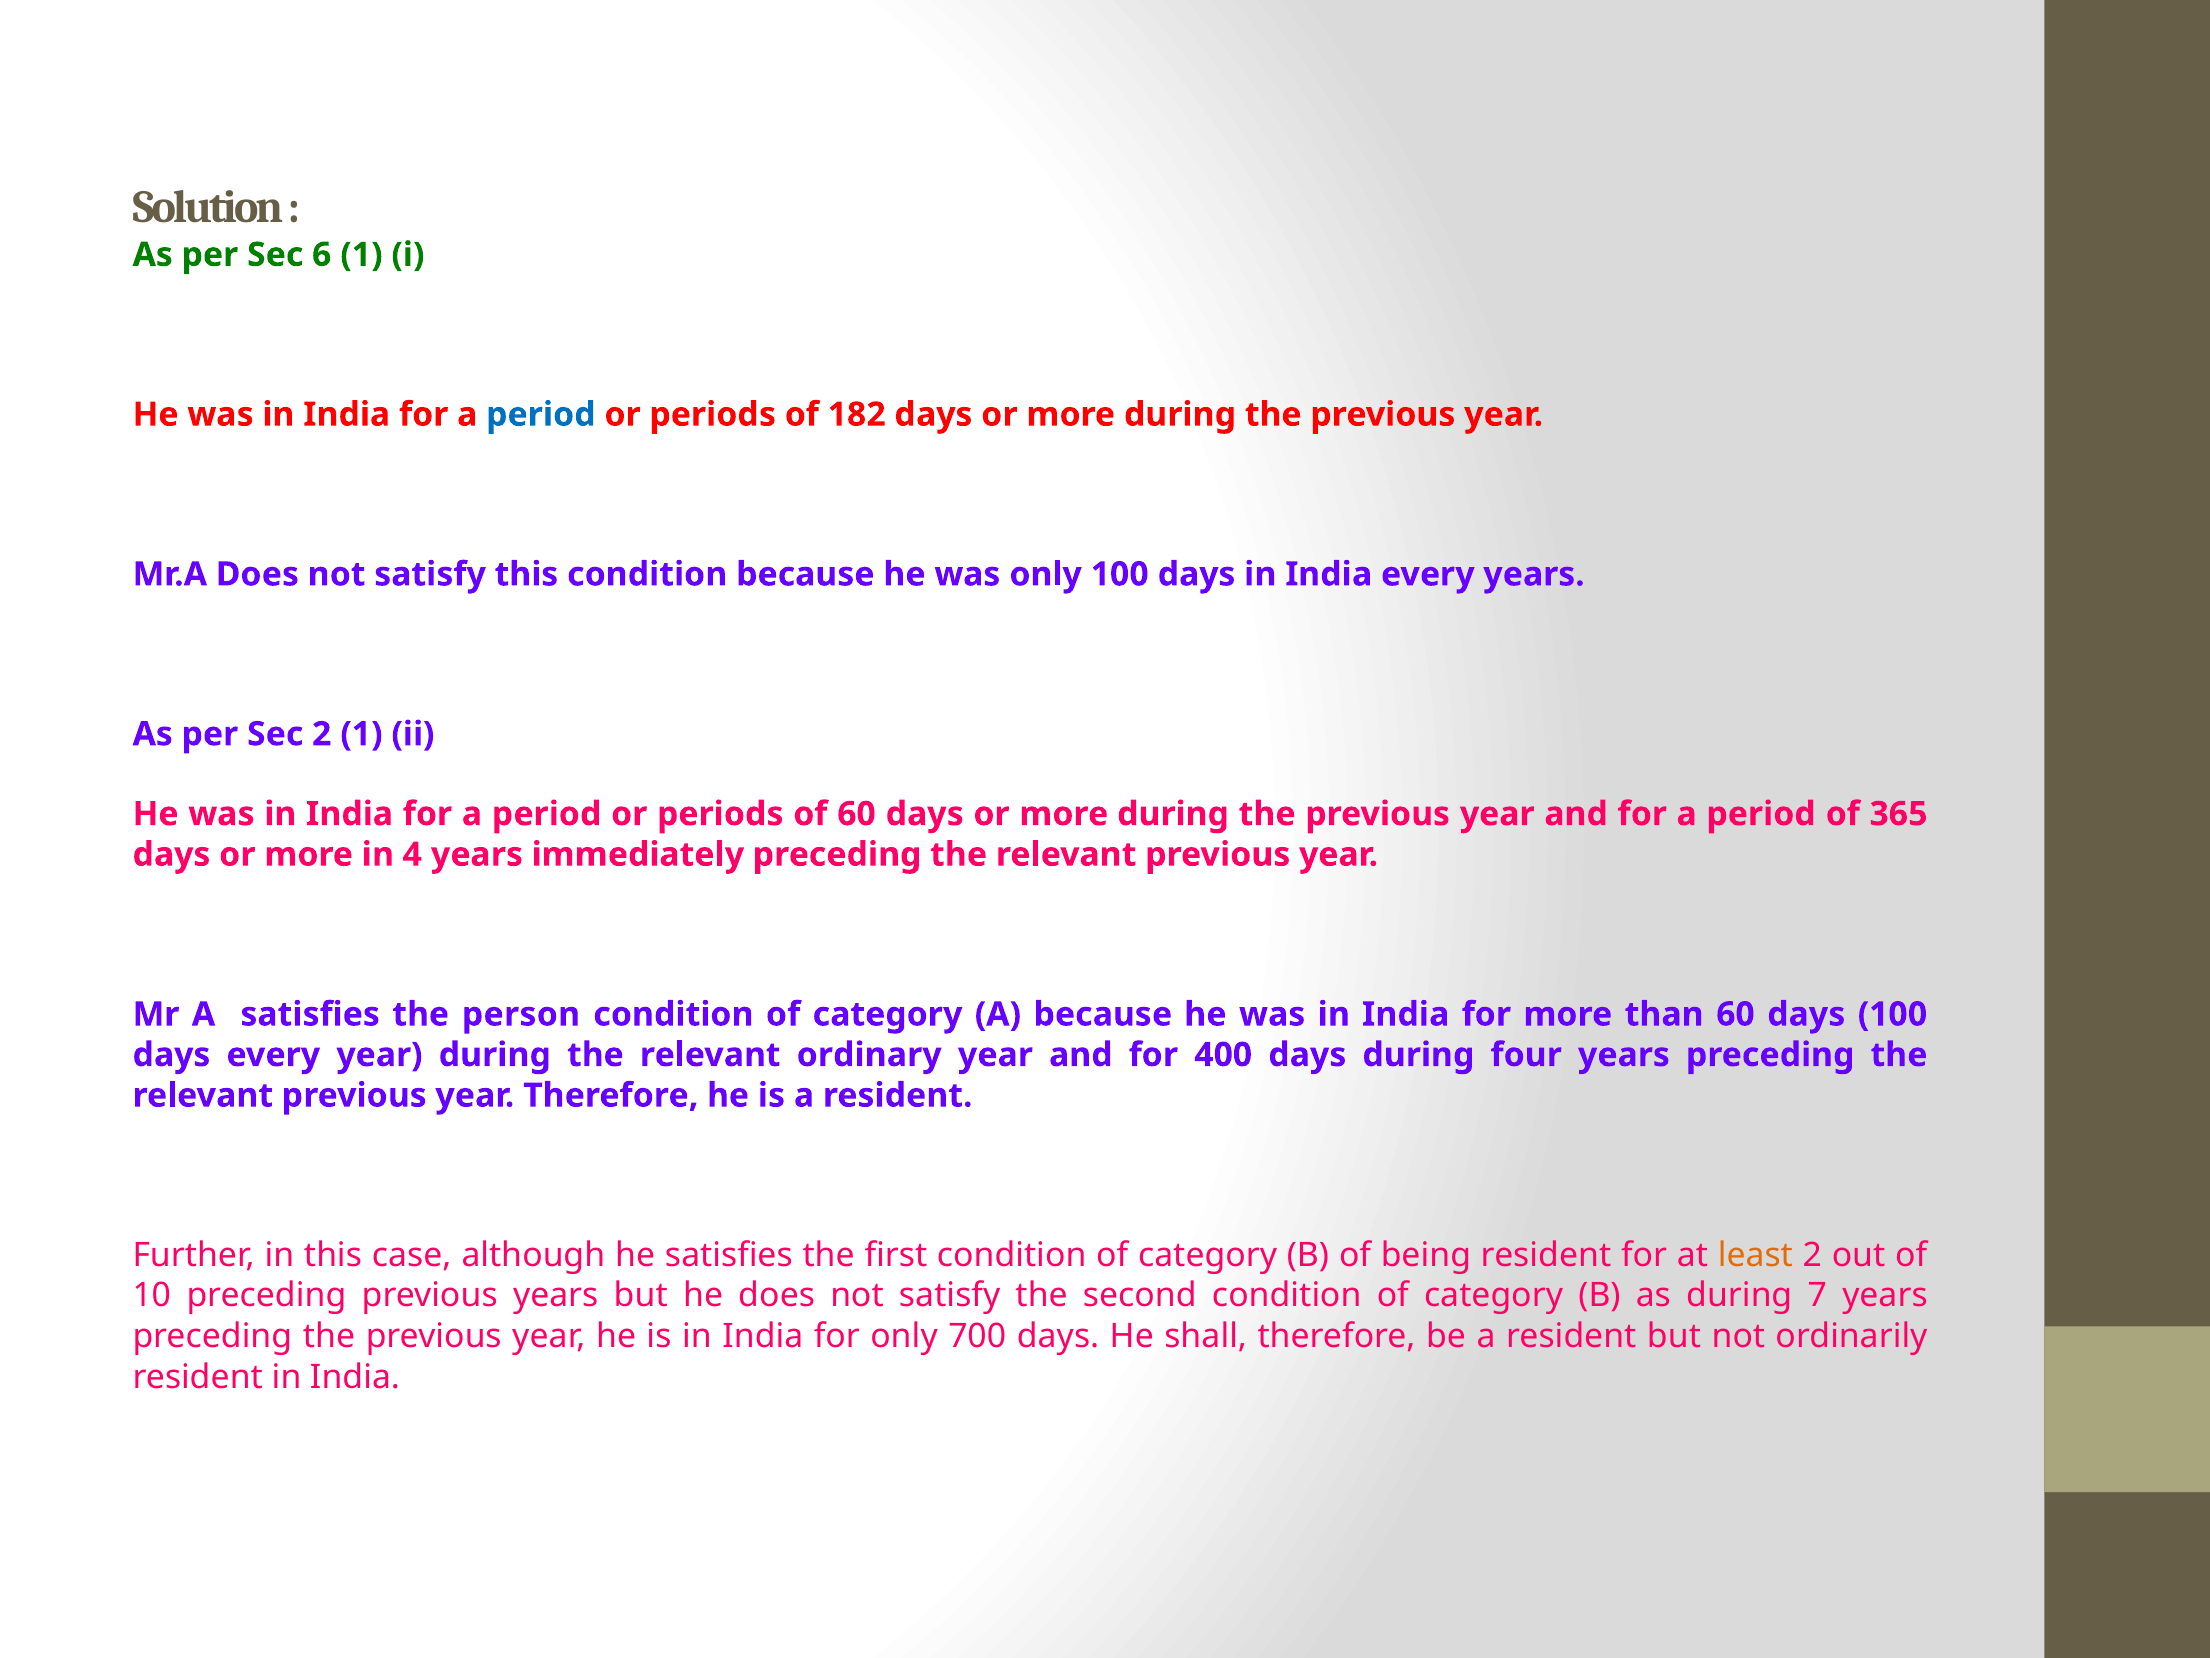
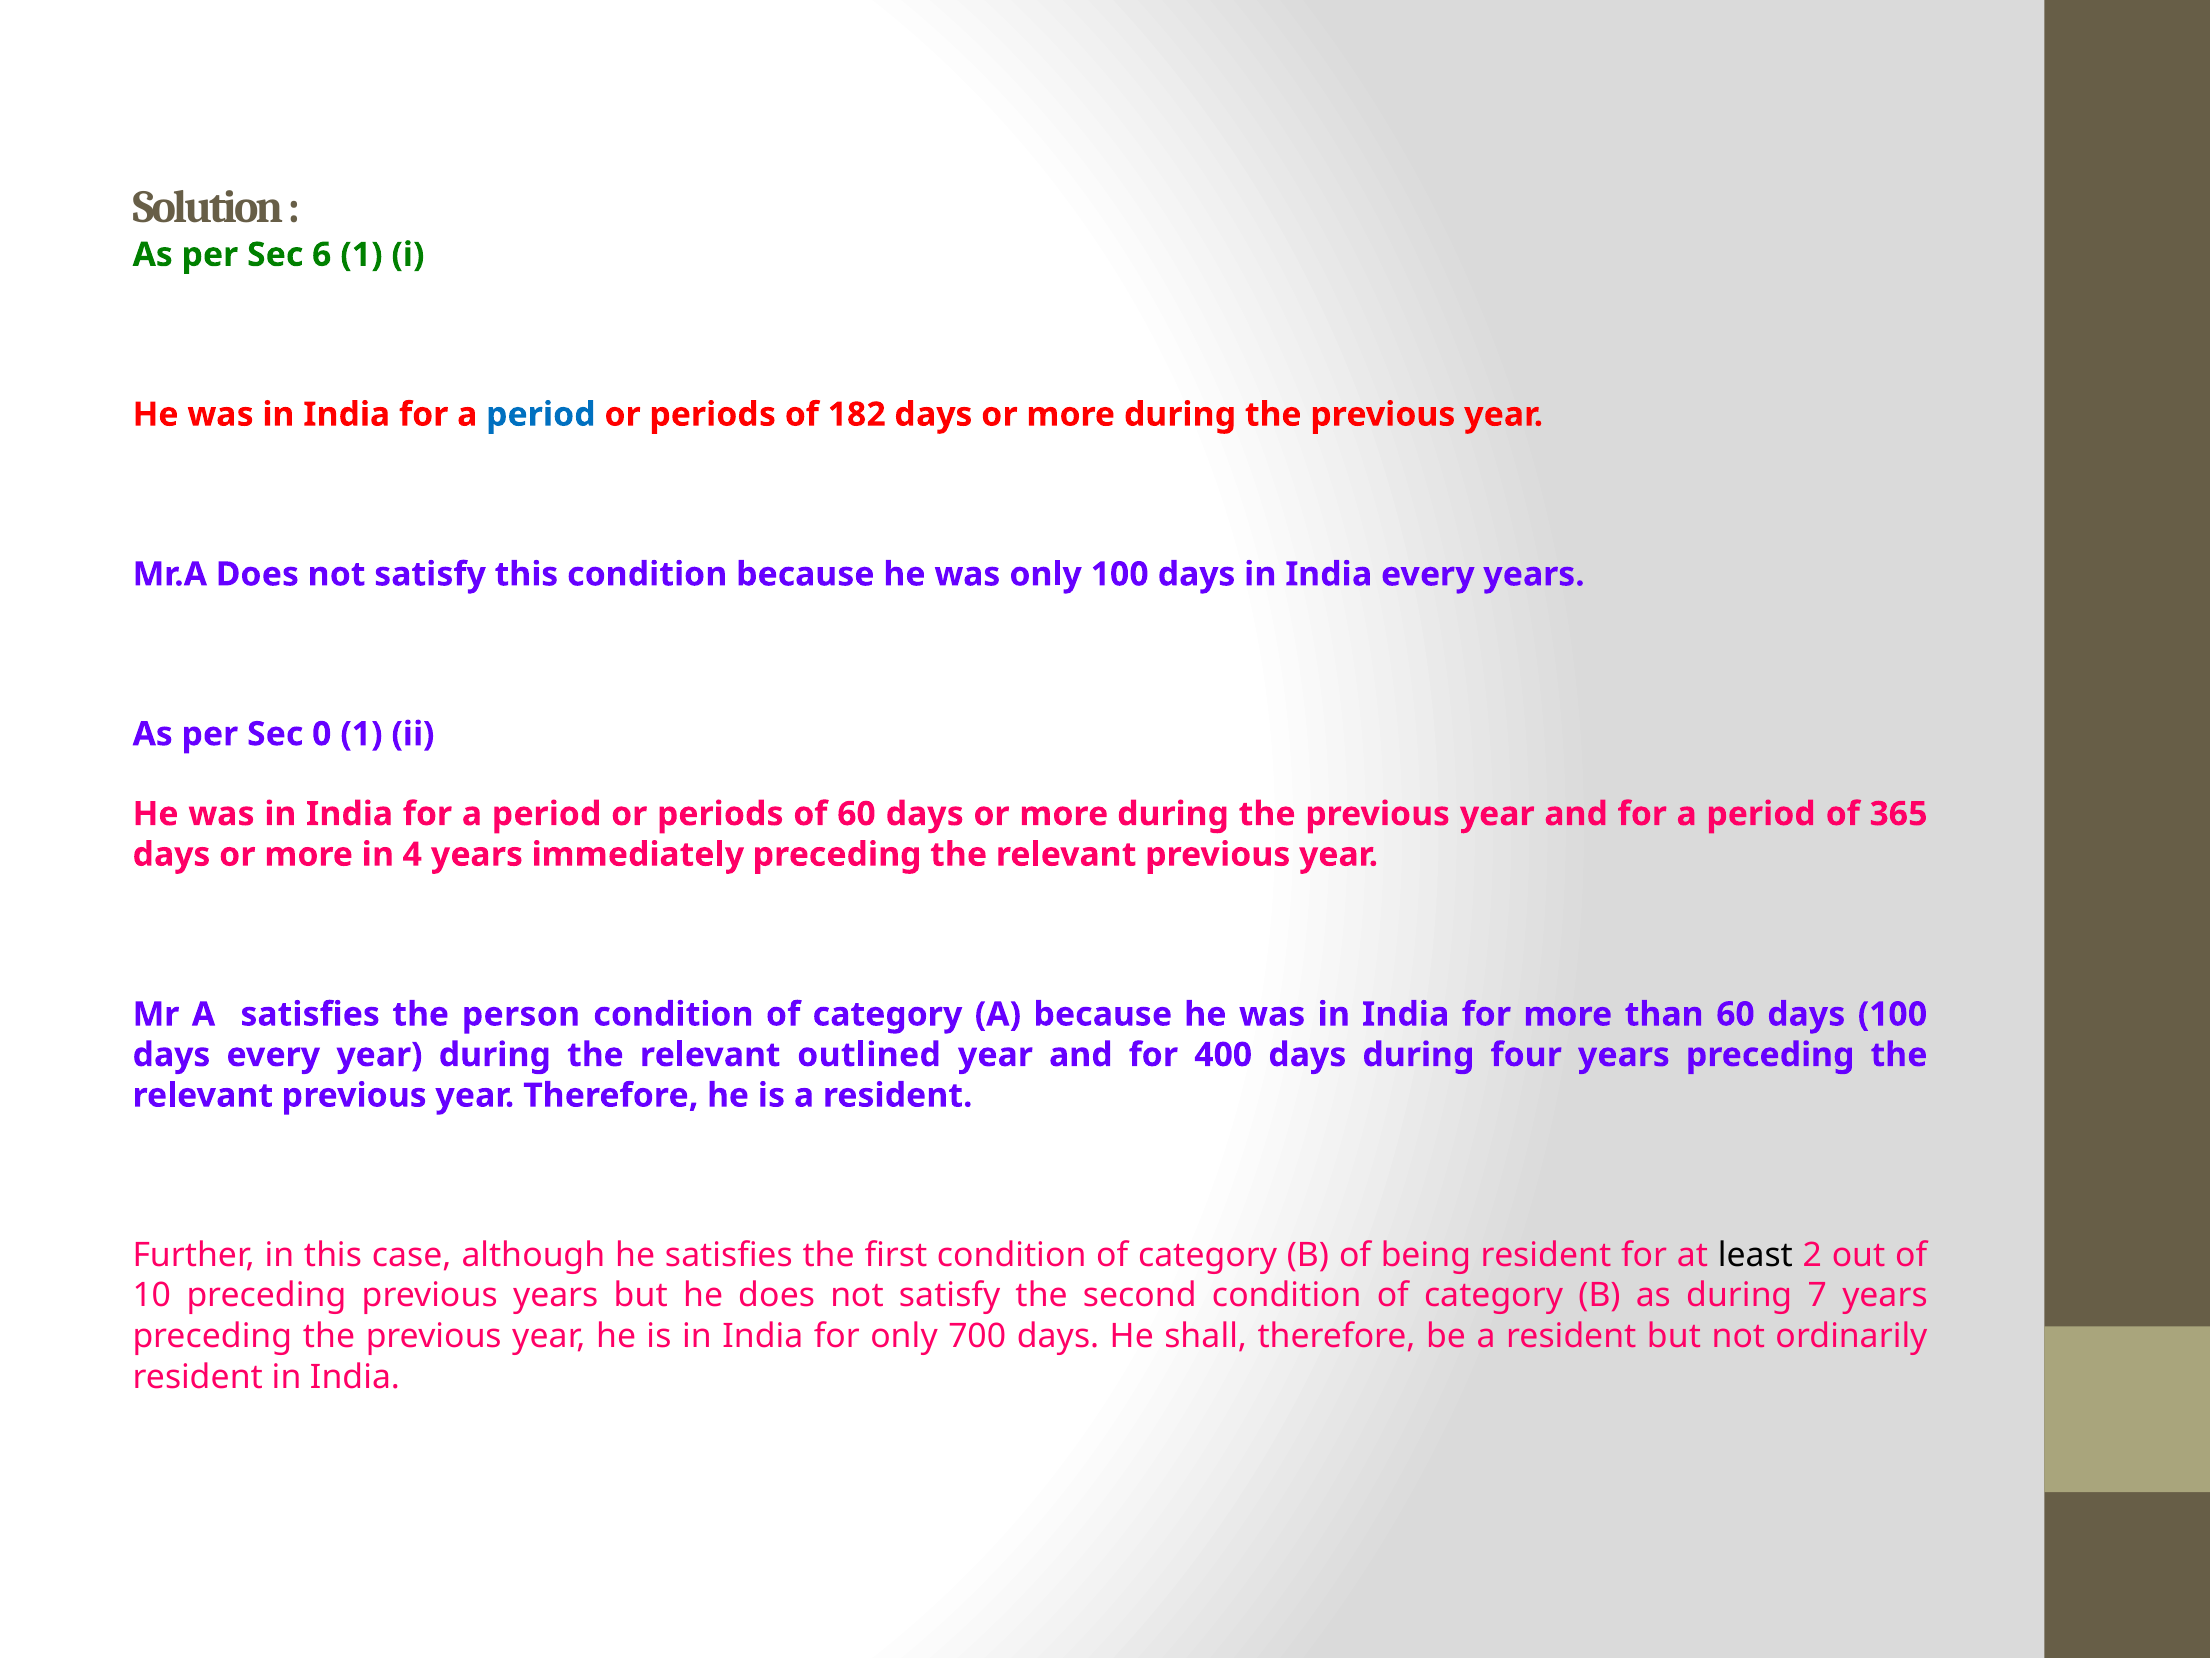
Sec 2: 2 -> 0 (322, 734)
ordinary: ordinary -> outlined (869, 1055)
least colour: orange -> black (1755, 1255)
